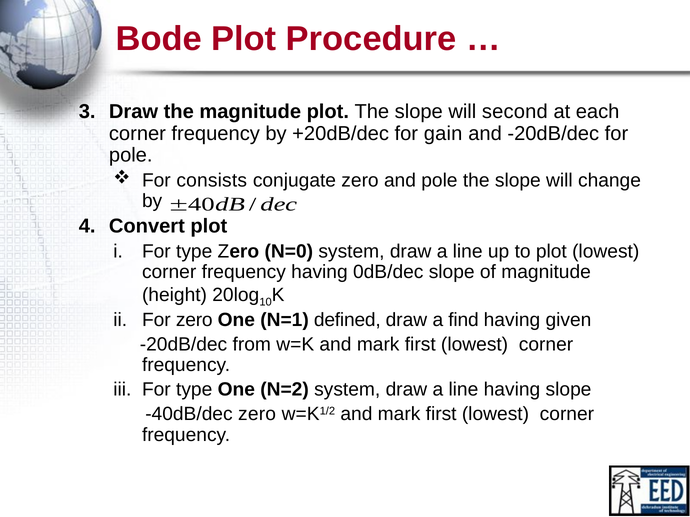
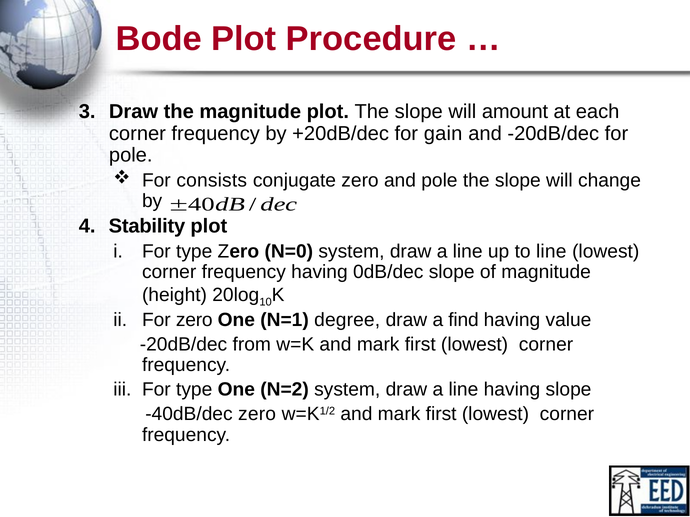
second: second -> amount (515, 112)
Convert: Convert -> Stability (147, 226)
to plot: plot -> line (551, 251)
defined: defined -> degree (347, 320)
given: given -> value (568, 320)
